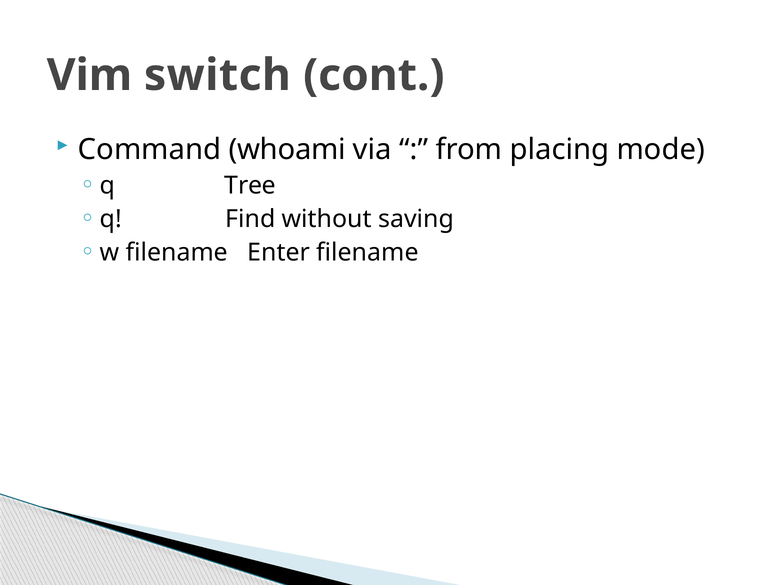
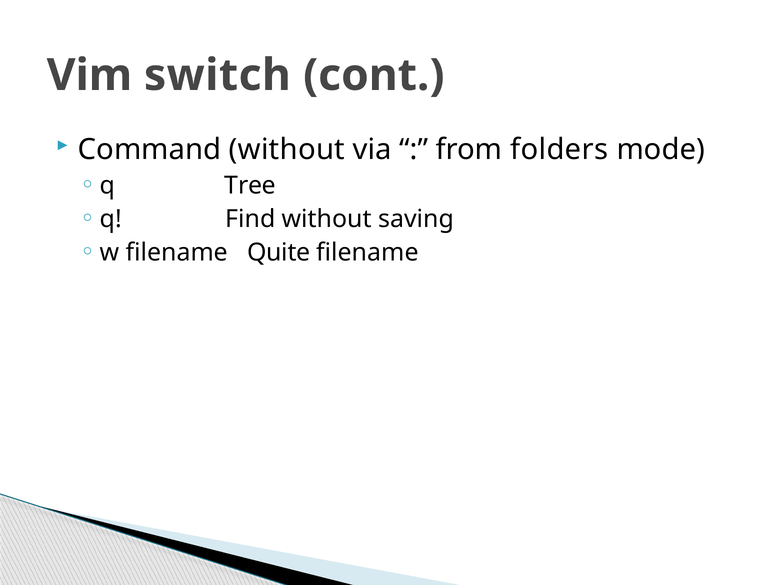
Command whoami: whoami -> without (287, 150)
placing: placing -> folders (559, 150)
Enter: Enter -> Quite (279, 252)
